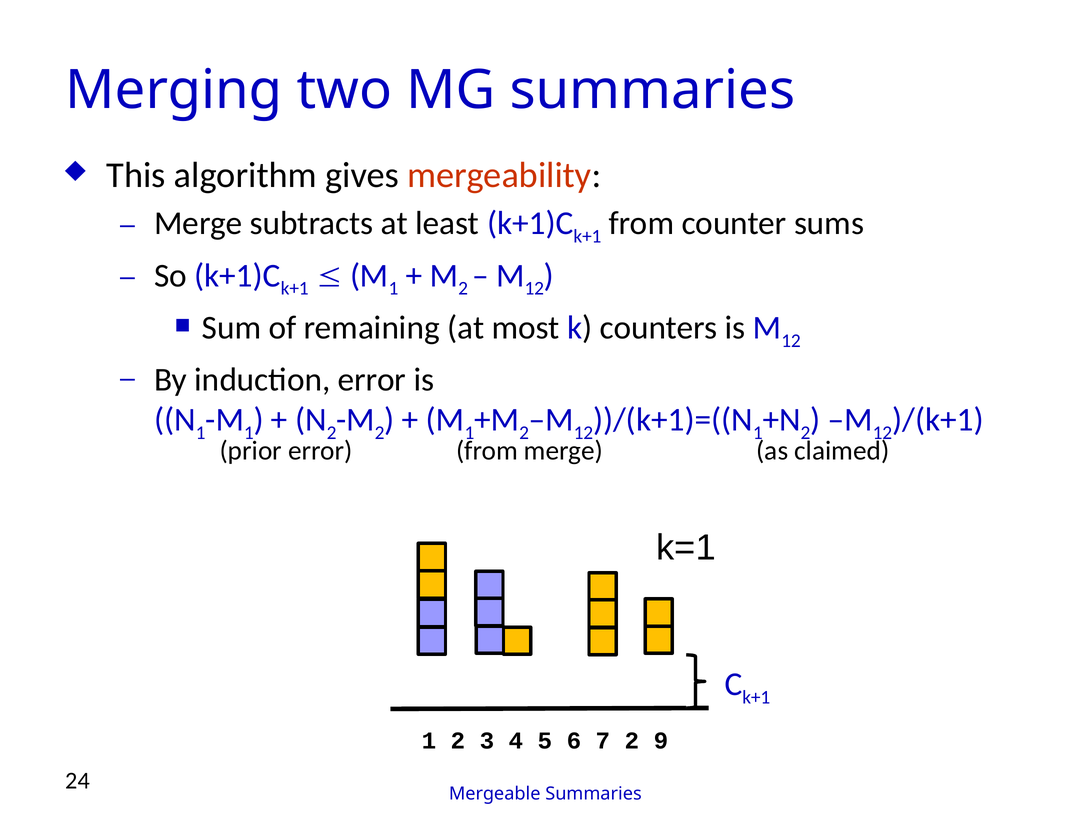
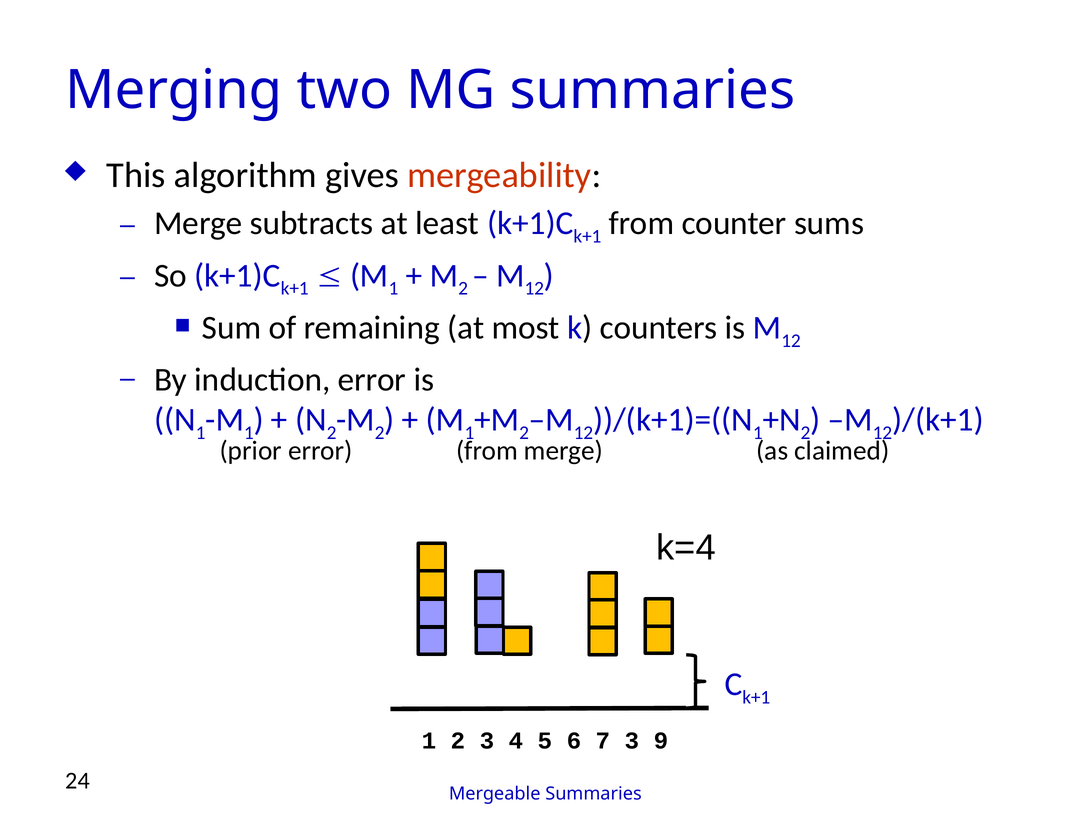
k=1: k=1 -> k=4 (686, 548)
7 2: 2 -> 3 (632, 741)
